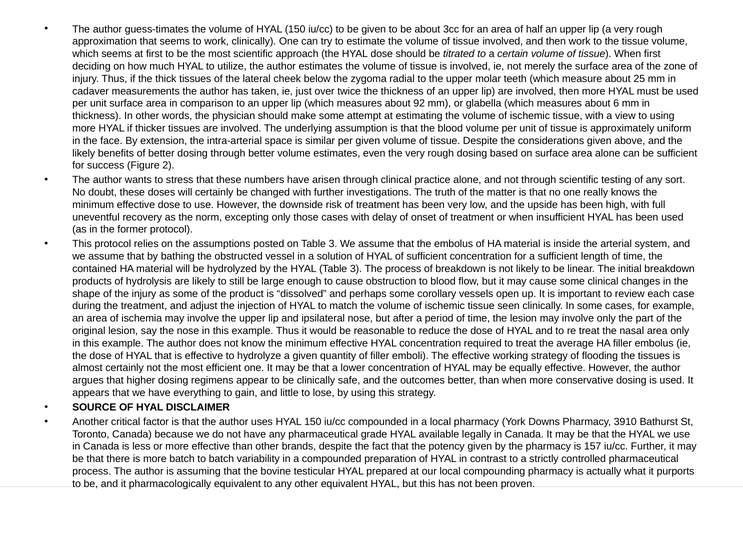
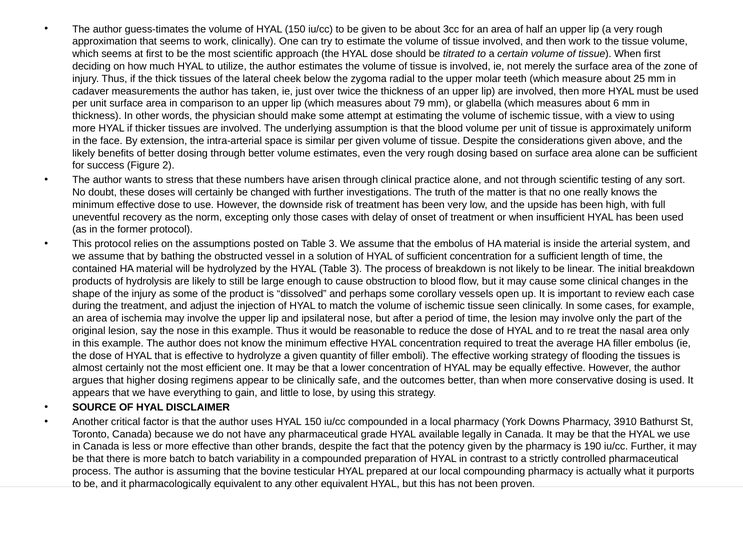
92: 92 -> 79 (419, 104)
157: 157 -> 190 (593, 447)
